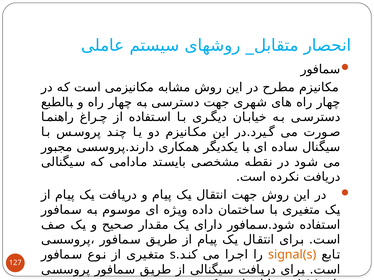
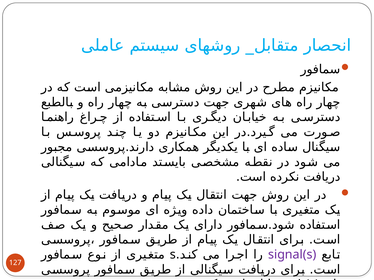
signal(s colour: orange -> purple (292, 255)
